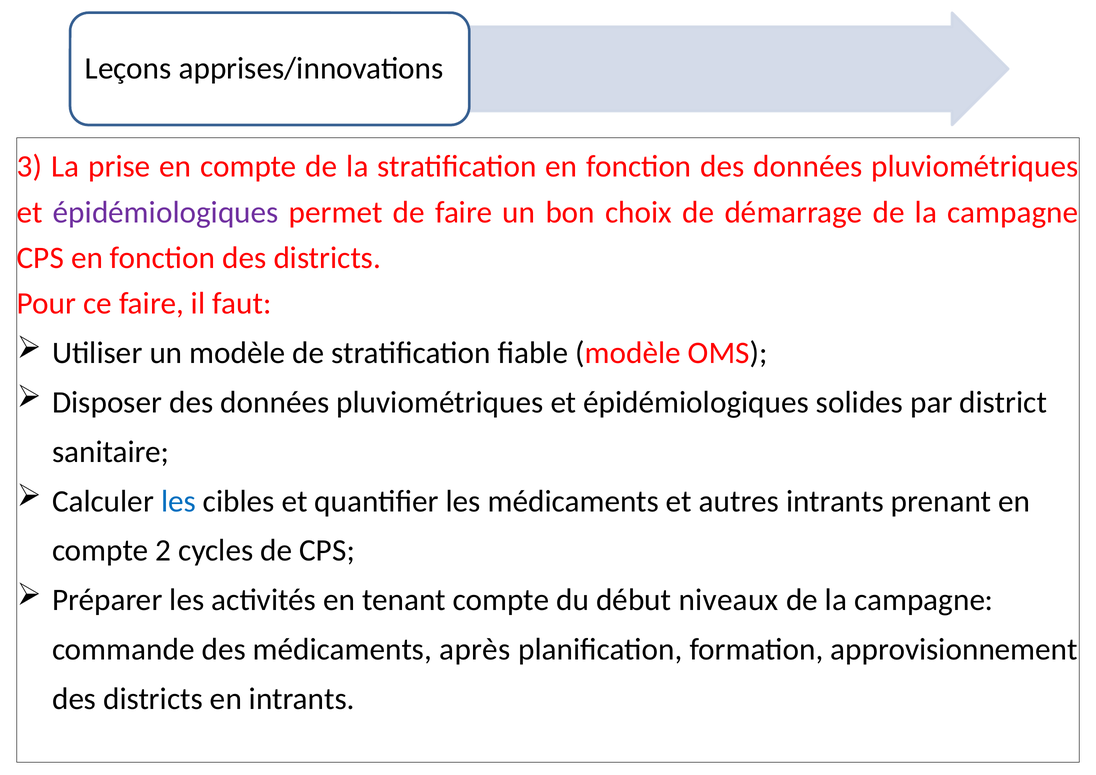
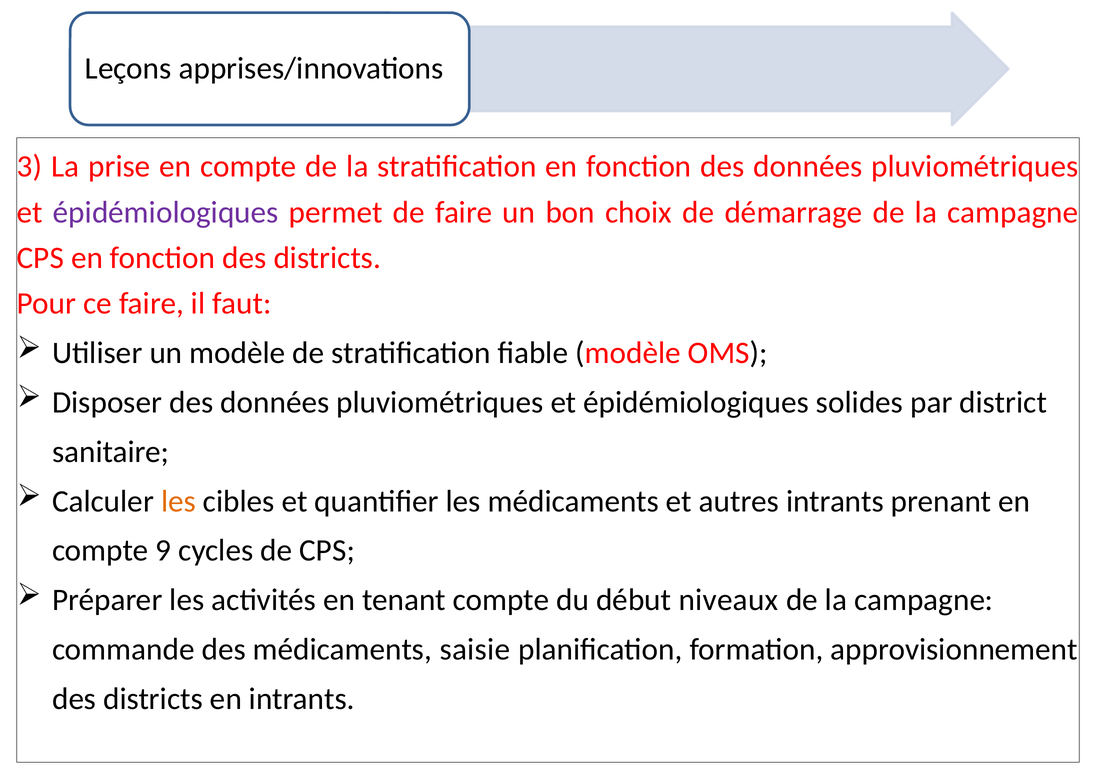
les colour: blue -> orange (178, 501)
2: 2 -> 9 (163, 551)
après: après -> saisie (475, 650)
